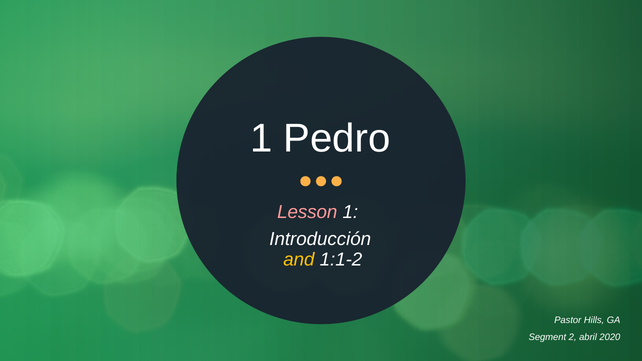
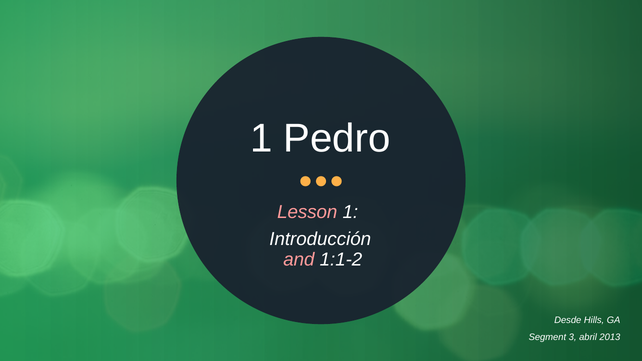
and colour: yellow -> pink (299, 259)
Pastor: Pastor -> Desde (568, 320)
2: 2 -> 3 (573, 337)
2020: 2020 -> 2013 (610, 337)
